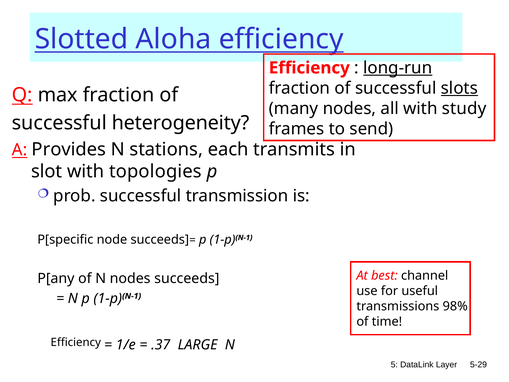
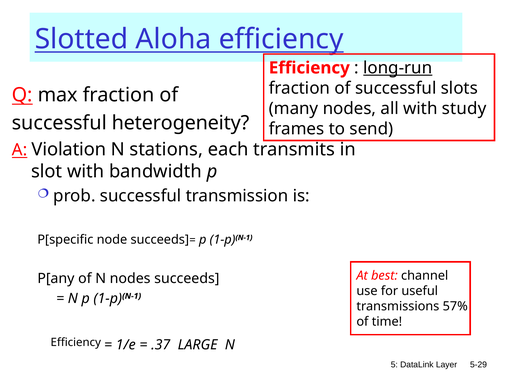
slots underline: present -> none (459, 88)
Provides: Provides -> Violation (69, 149)
topologies: topologies -> bandwidth (155, 171)
98%: 98% -> 57% (455, 306)
